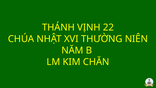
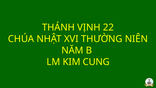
CHĂN: CHĂN -> CUNG (96, 62)
